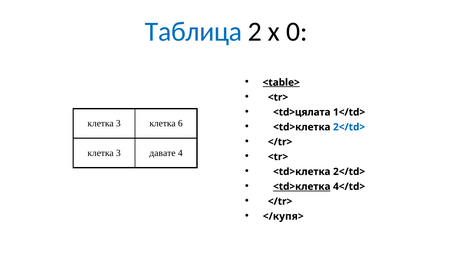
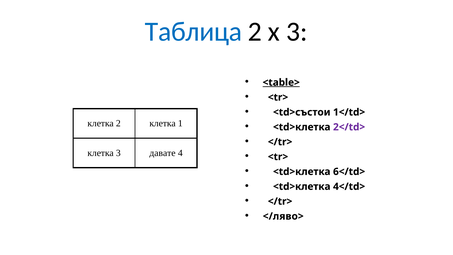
х 0: 0 -> 3 (297, 32)
<td>цялата: <td>цялата -> <td>състои (302, 112)
3: 3 -> 2 (118, 123)
6: 6 -> 1 (180, 123)
2</td> colour: blue -> purple (349, 127)
2</td>: 2</td> -> 6</td> (349, 172)
<td>клетка underline: present -> none (302, 186)
</купя>: </купя> -> </ляво> (283, 216)
